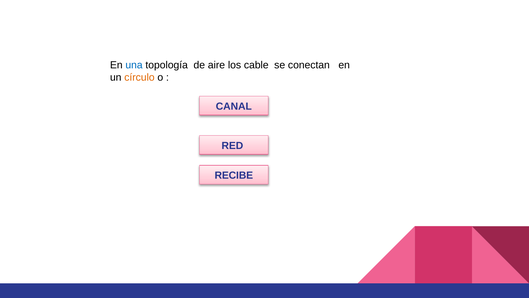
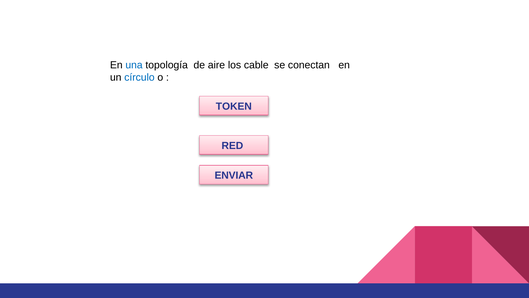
círculo colour: orange -> blue (139, 77)
CANAL: CANAL -> TOKEN (234, 106)
RECIBE: RECIBE -> ENVIAR (234, 175)
